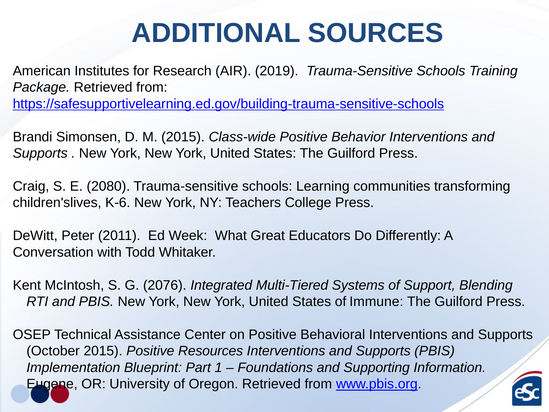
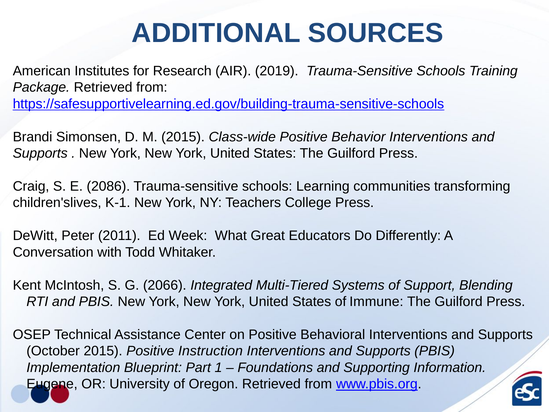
2080: 2080 -> 2086 (108, 186)
K-6: K-6 -> K-1 (118, 203)
2076: 2076 -> 2066 (165, 285)
Resources: Resources -> Instruction (210, 351)
